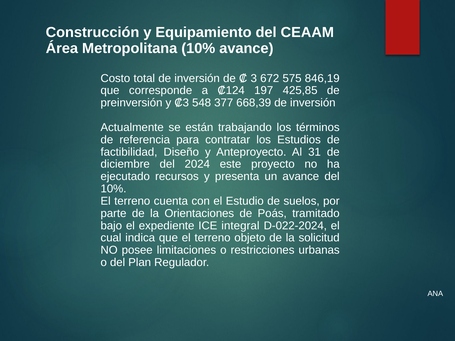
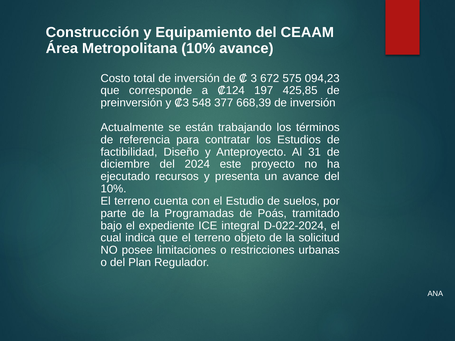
846,19: 846,19 -> 094,23 (322, 78)
Orientaciones: Orientaciones -> Programadas (199, 213)
